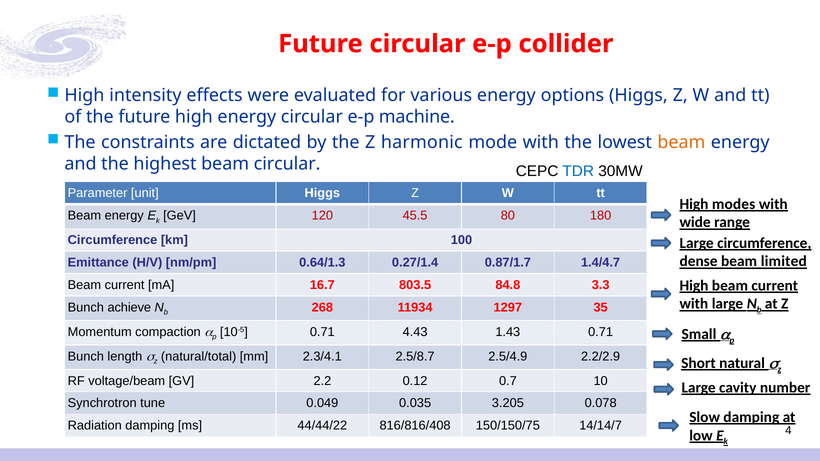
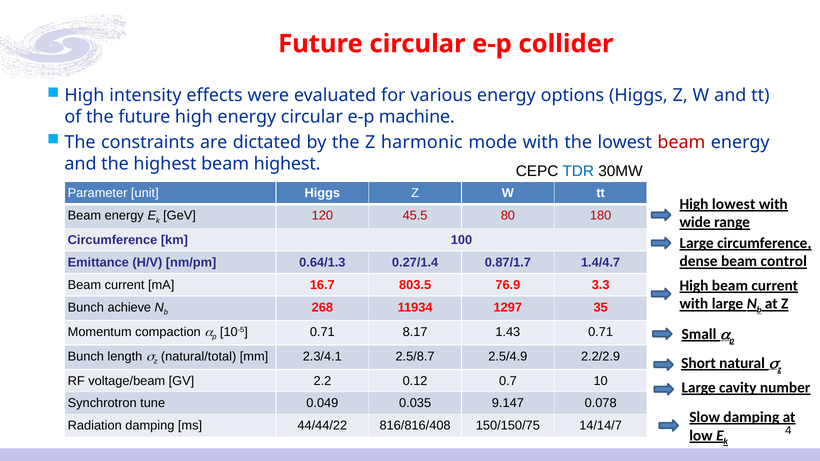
beam colour: orange -> red (681, 142)
beam circular: circular -> highest (287, 164)
High modes: modes -> lowest (734, 204)
limited: limited -> control (784, 262)
84.8: 84.8 -> 76.9 (508, 285)
4.43: 4.43 -> 8.17 (415, 332)
3.205: 3.205 -> 9.147 (508, 403)
